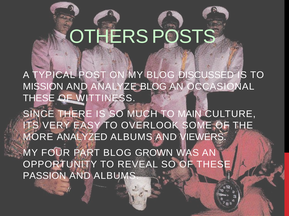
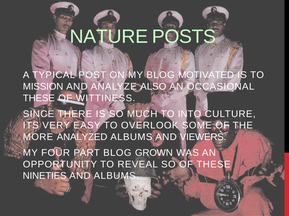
OTHERS: OTHERS -> NATURE (109, 37)
DISCUSSED: DISCUSSED -> MOTIVATED (206, 75)
ANALYZE BLOG: BLOG -> ALSO (153, 87)
MAIN: MAIN -> INTO (189, 114)
PASSION: PASSION -> NINETIES (45, 176)
